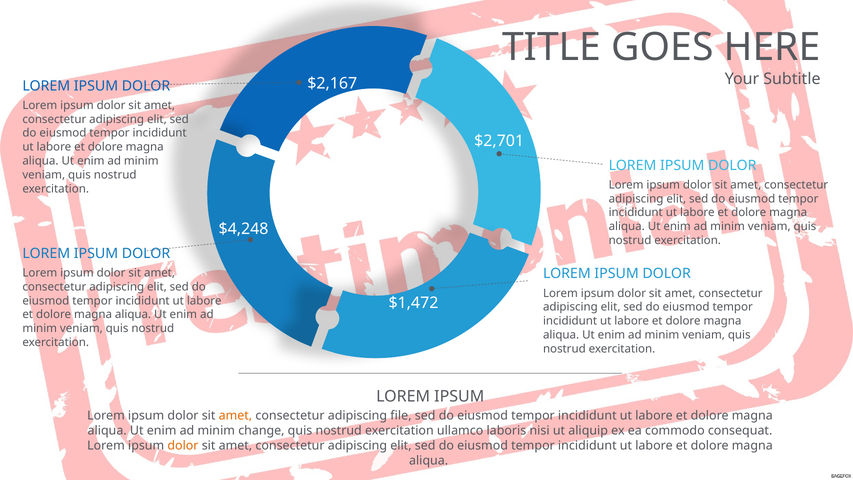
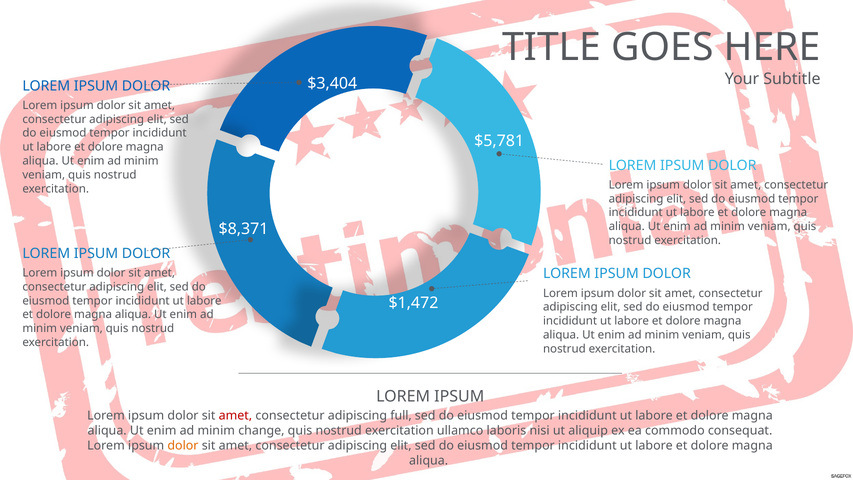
$2,167: $2,167 -> $3,404 (332, 83)
$2,701: $2,701 -> $5,781 (499, 141)
$4,248: $4,248 -> $8,371 (244, 229)
amet colour: orange -> red (235, 415)
file: file -> full (401, 415)
